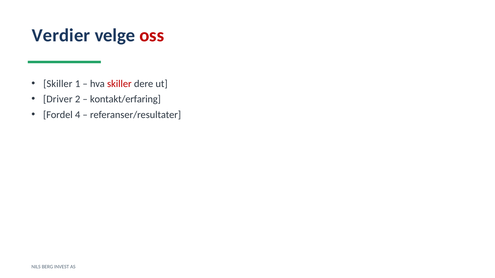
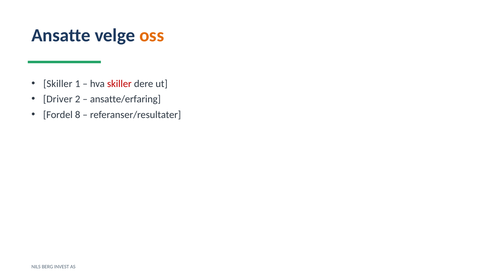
Verdier: Verdier -> Ansatte (61, 35)
oss colour: red -> orange (152, 35)
kontakt/erfaring: kontakt/erfaring -> ansatte/erfaring (125, 99)
4: 4 -> 8 (78, 115)
